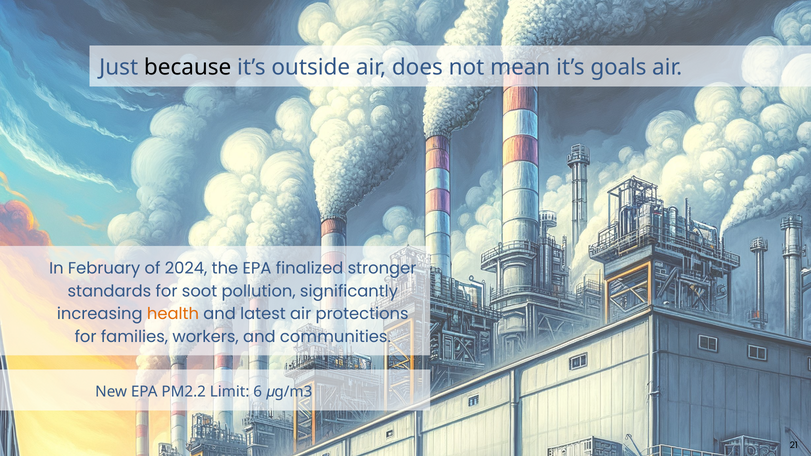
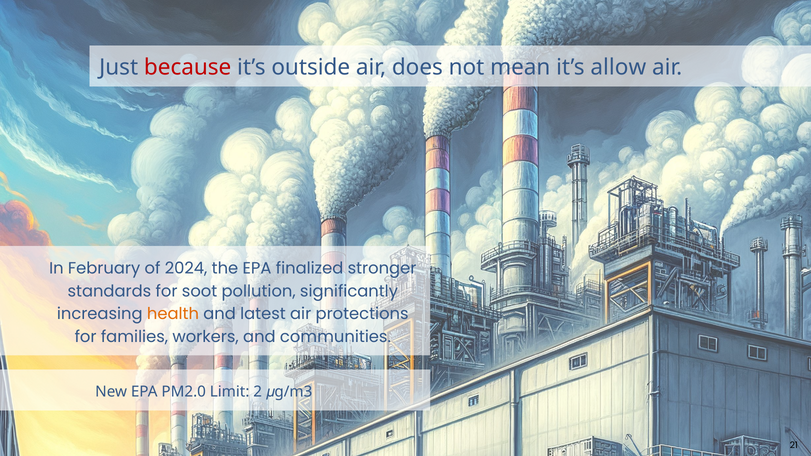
because colour: black -> red (188, 67)
goals: goals -> allow (618, 67)
PM2.2: PM2.2 -> PM2.0 (184, 392)
6: 6 -> 2 (258, 392)
